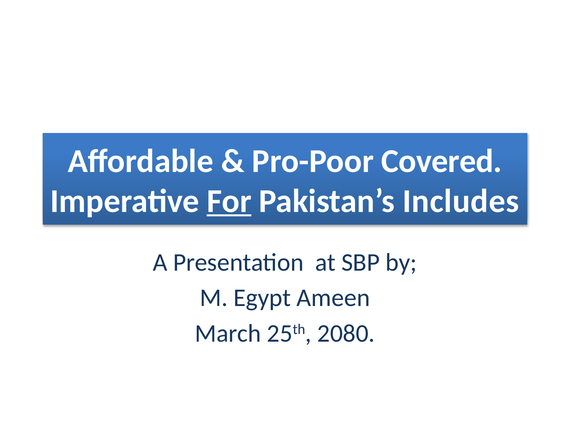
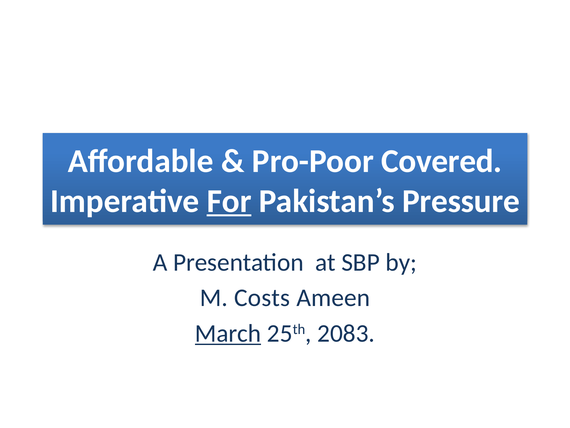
Includes: Includes -> Pressure (461, 201)
Egypt: Egypt -> Costs (262, 298)
March underline: none -> present (228, 333)
2080: 2080 -> 2083 (346, 333)
